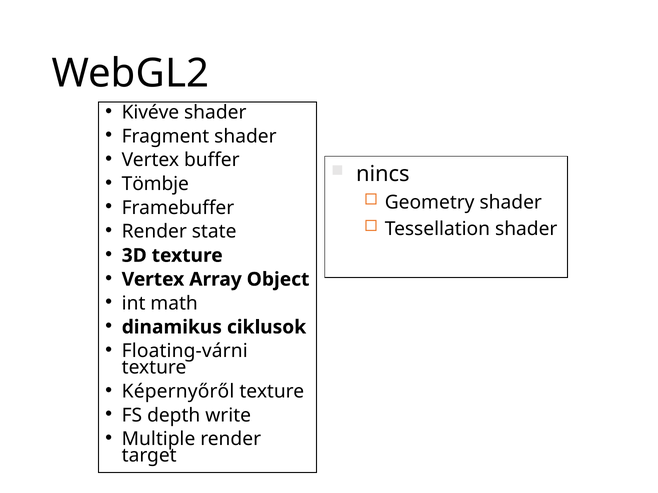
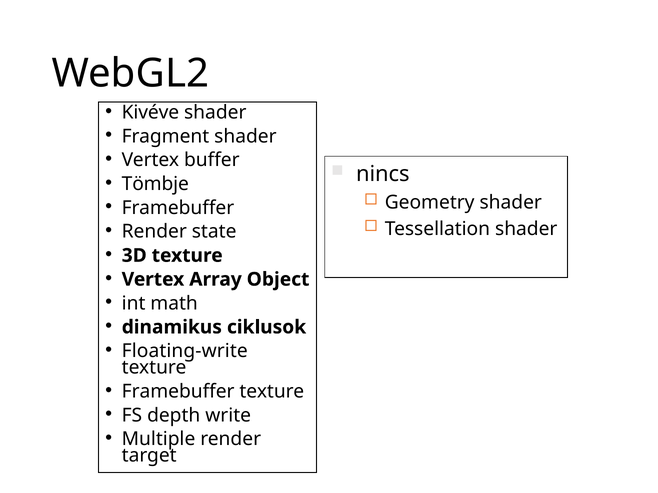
Floating-várni: Floating-várni -> Floating-write (185, 351)
Képernyőről: Képernyőről -> Framebuffer (178, 392)
